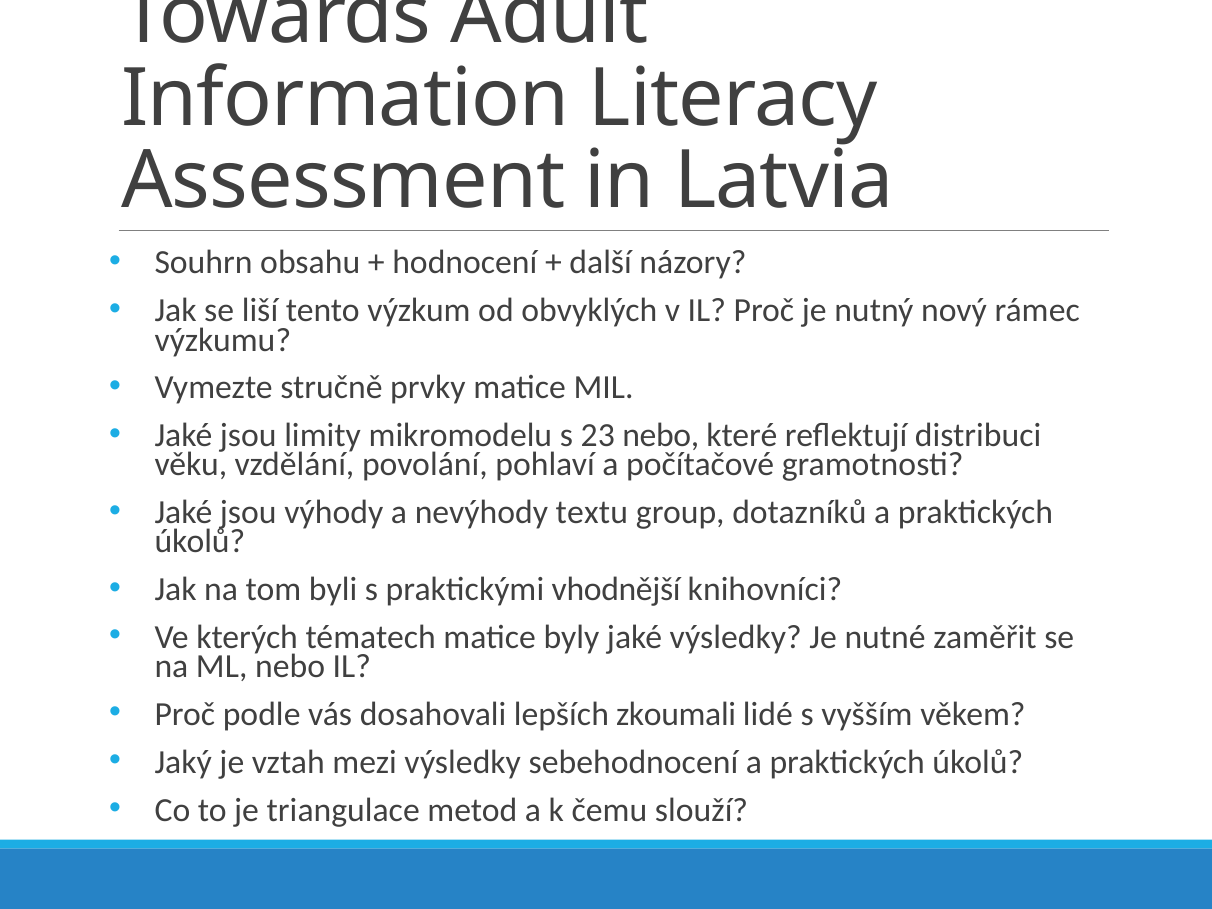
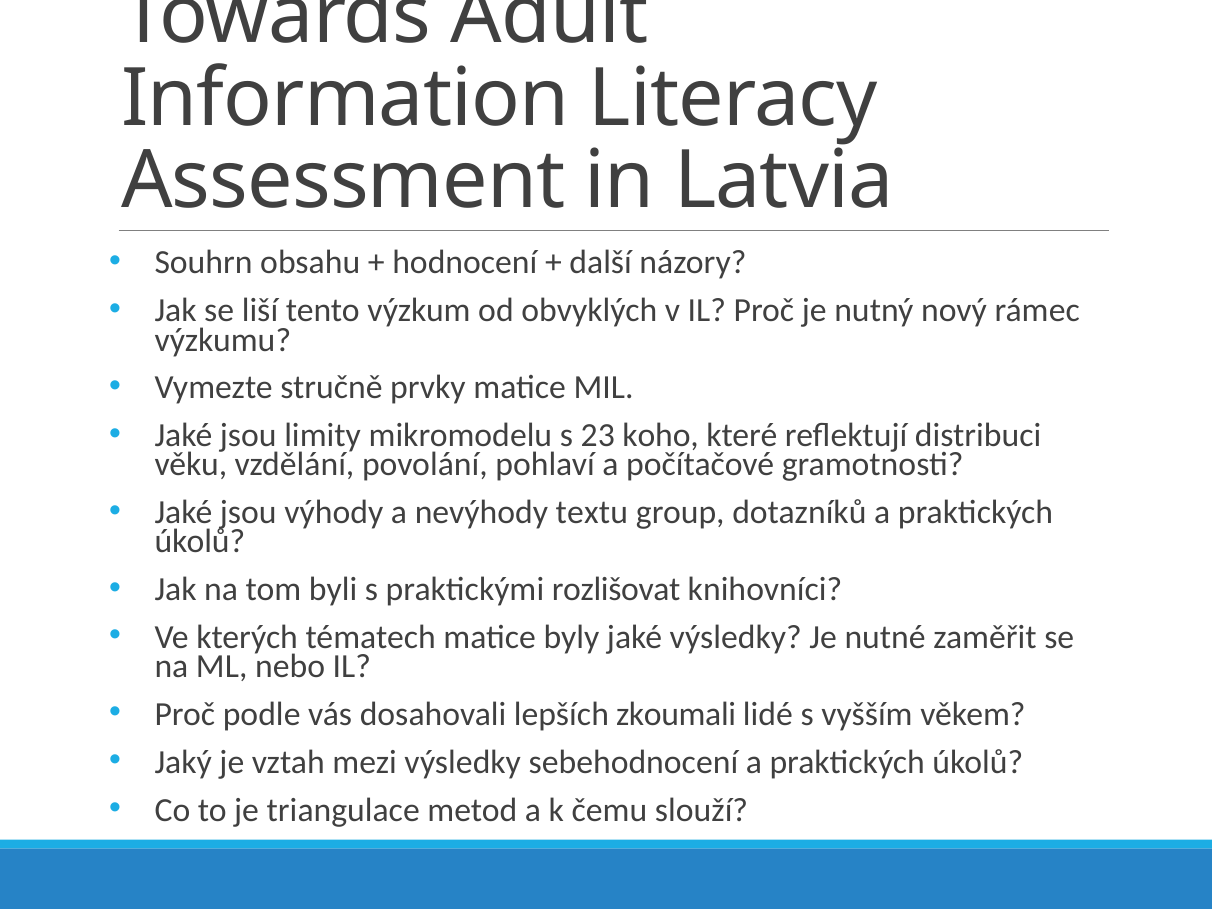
23 nebo: nebo -> koho (661, 436)
vhodnější: vhodnější -> rozlišovat (616, 590)
